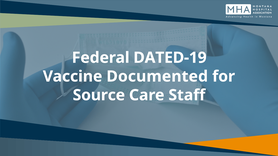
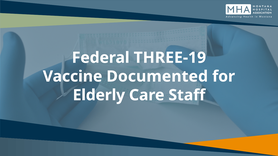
DATED-19: DATED-19 -> THREE-19 (170, 58)
Source: Source -> Elderly (99, 95)
